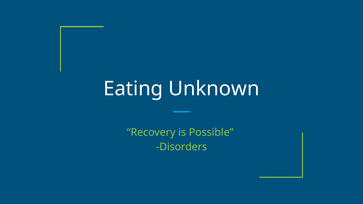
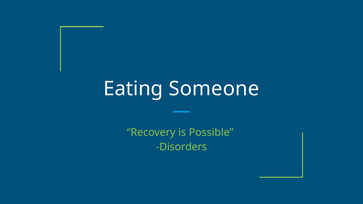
Unknown: Unknown -> Someone (214, 89)
